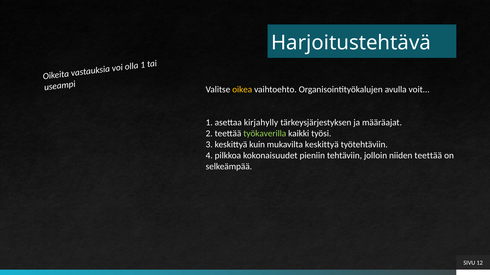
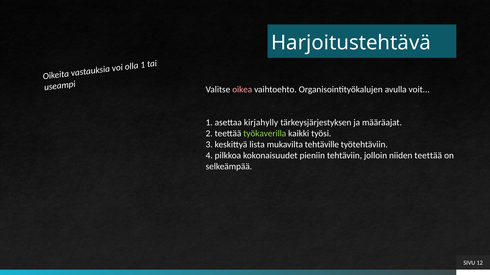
oikea colour: yellow -> pink (242, 90)
kuin: kuin -> lista (257, 145)
mukavilta keskittyä: keskittyä -> tehtäville (322, 145)
